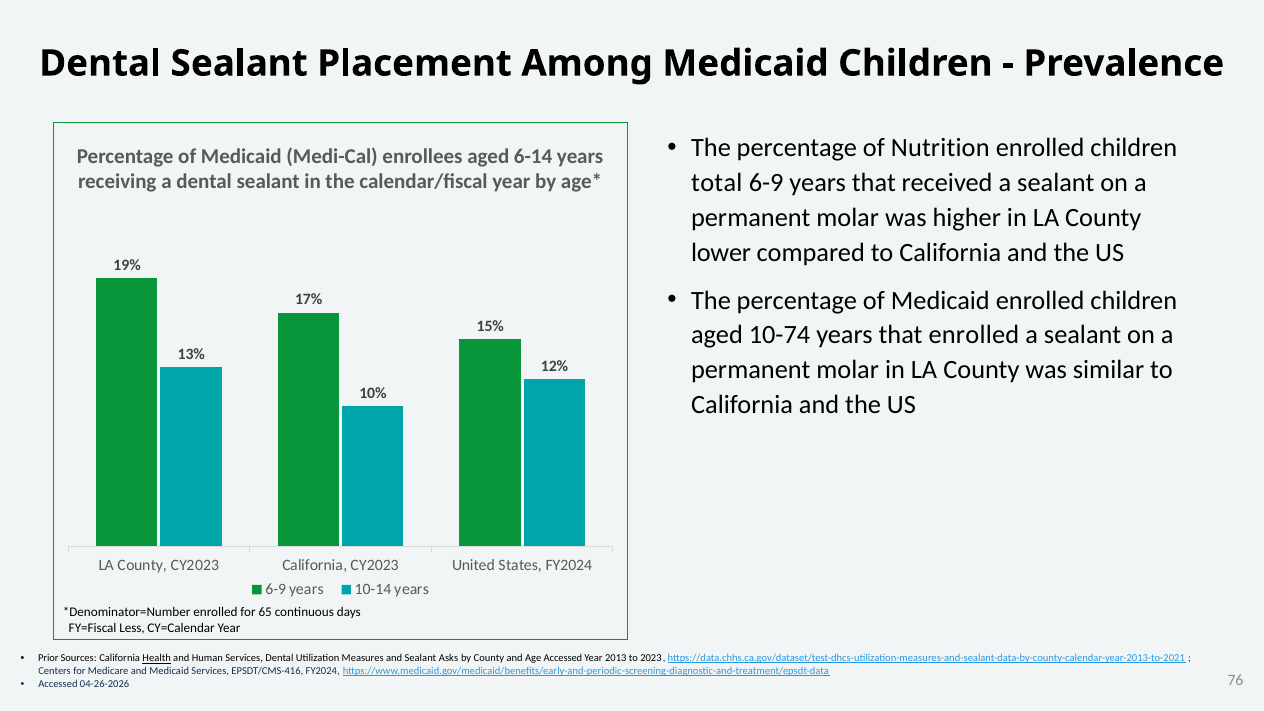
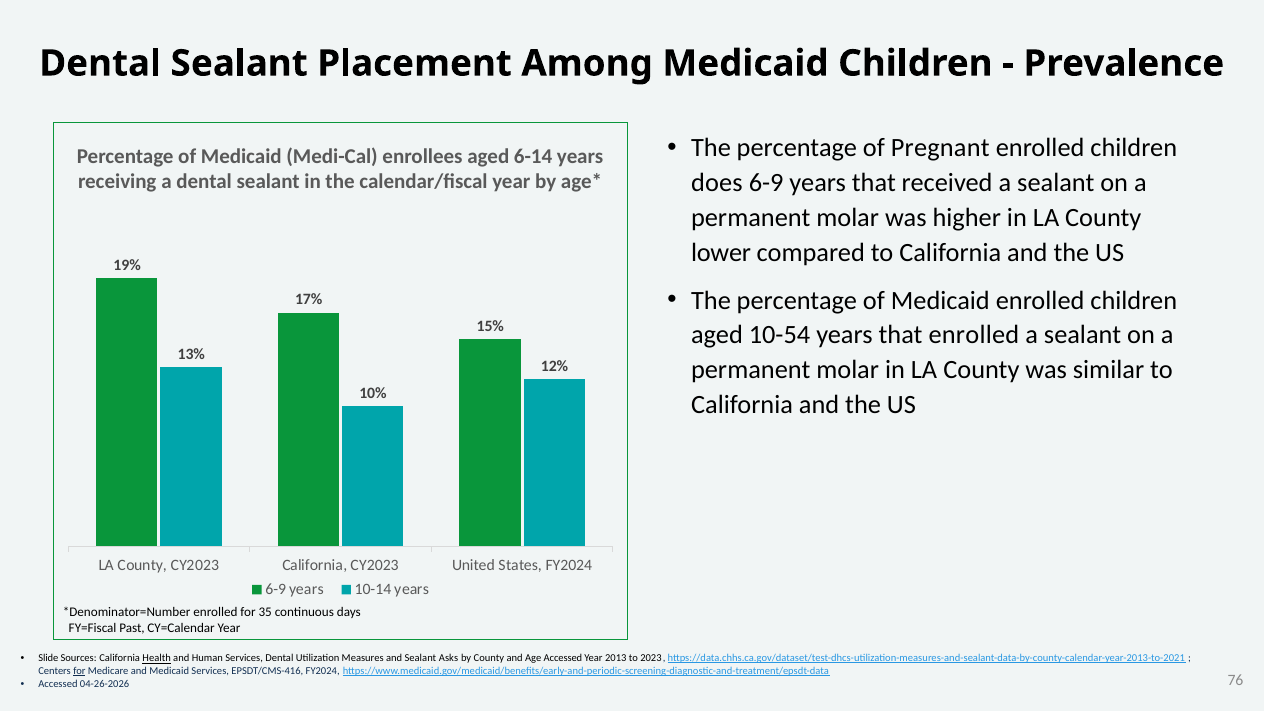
Nutrition: Nutrition -> Pregnant (940, 148)
total: total -> does (717, 183)
10-74: 10-74 -> 10-54 (779, 335)
65: 65 -> 35 (265, 612)
Less: Less -> Past (132, 628)
Prior: Prior -> Slide (48, 658)
for underline: none -> present (79, 671)
